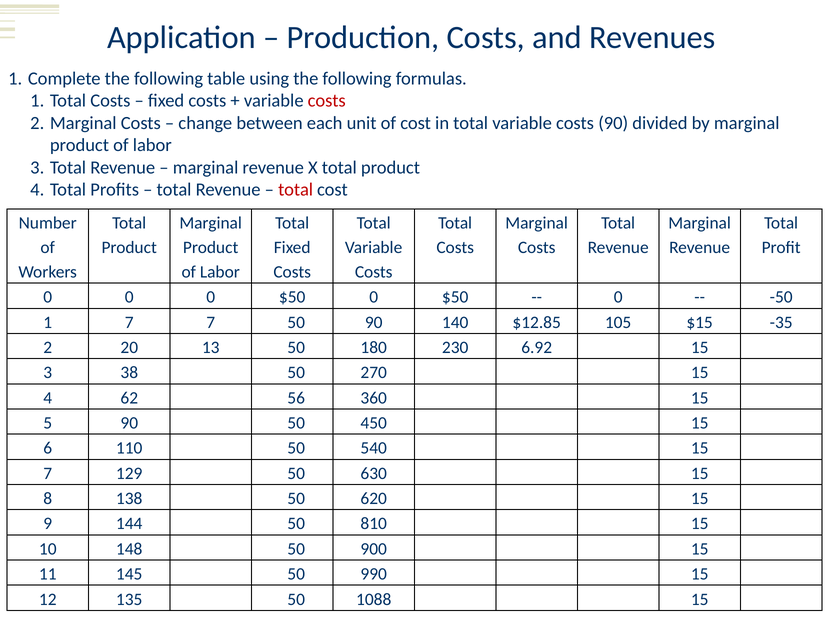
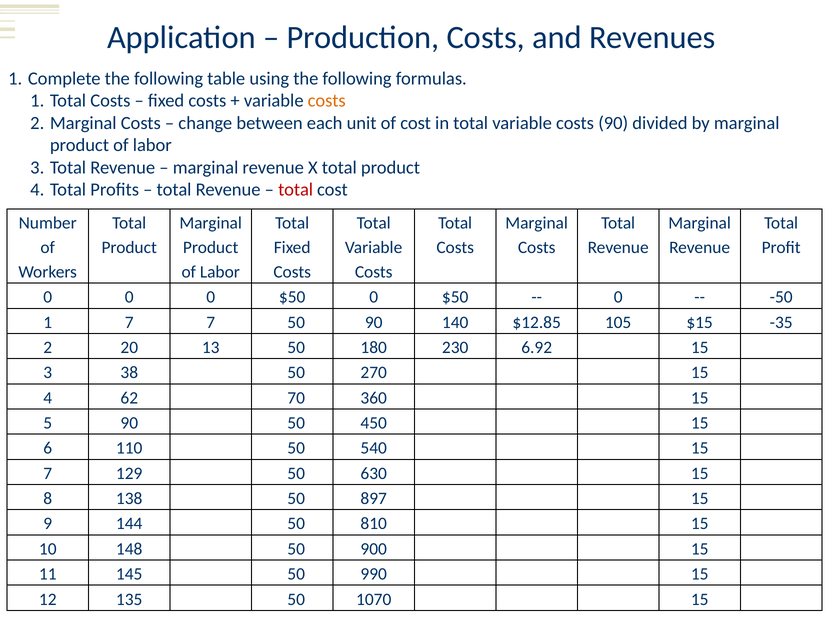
costs colour: red -> orange (327, 101)
56: 56 -> 70 (296, 398)
620: 620 -> 897 (374, 499)
1088: 1088 -> 1070 (374, 599)
